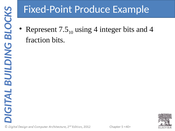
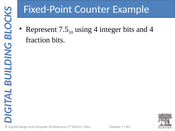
Produce: Produce -> Counter (92, 9)
